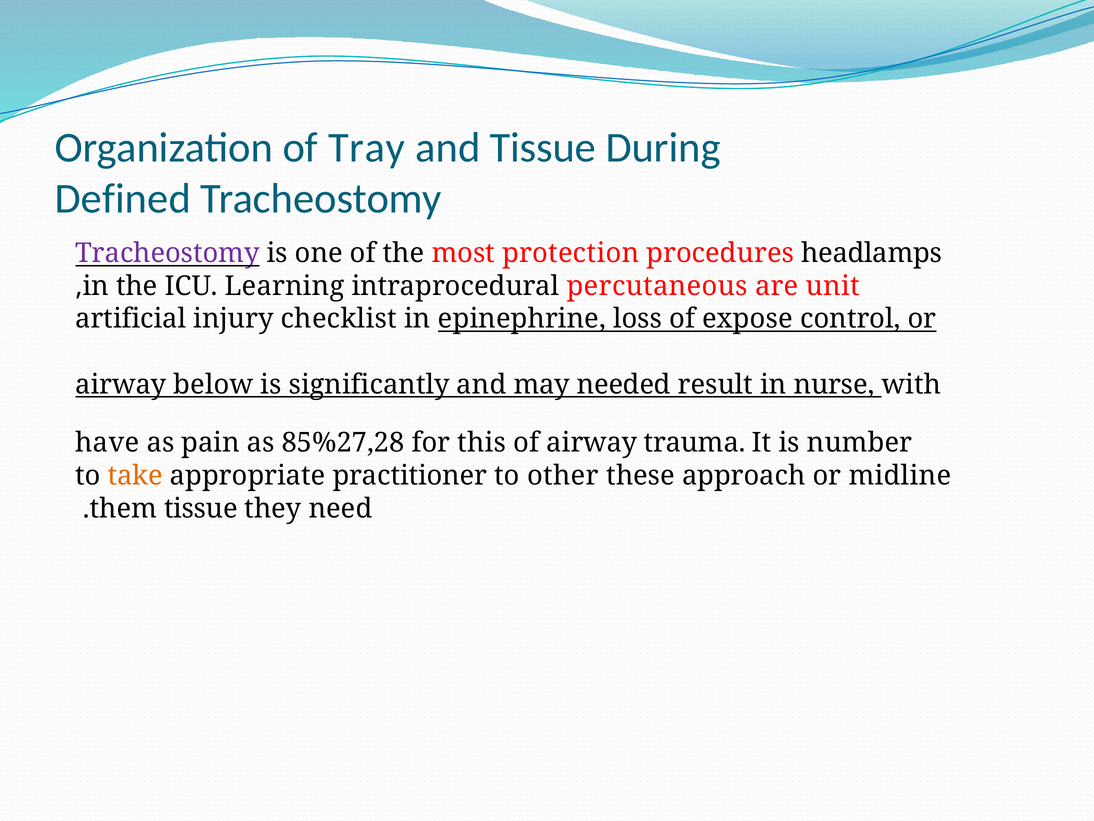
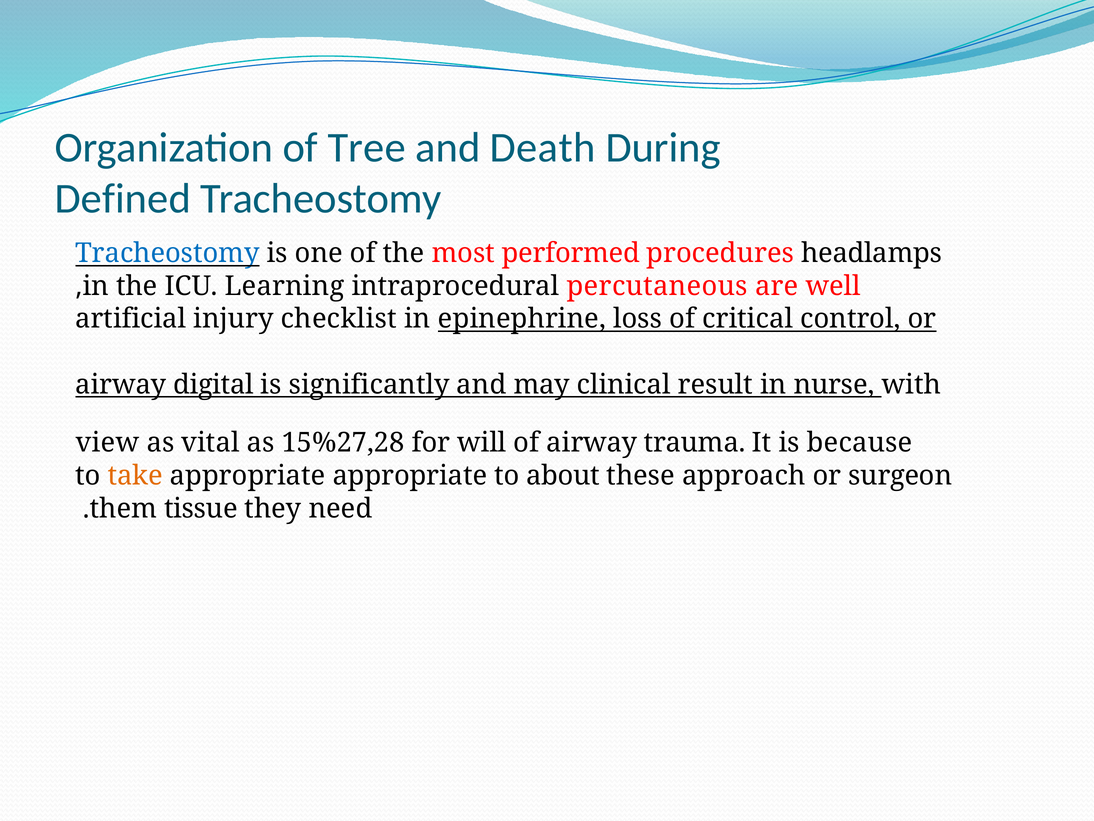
Tray: Tray -> Tree (367, 147)
and Tissue: Tissue -> Death (543, 147)
Tracheostomy colour: purple -> blue (167, 253)
protection: protection -> performed (571, 253)
unit: unit -> well (833, 286)
expose: expose -> critical (748, 319)
below: below -> digital (213, 384)
needed: needed -> clinical (624, 384)
have: have -> view (107, 443)
pain: pain -> vital (210, 443)
85%27,28: 85%27,28 -> 15%27,28 (343, 443)
this: this -> will (482, 443)
number: number -> because (860, 443)
appropriate practitioner: practitioner -> appropriate (410, 475)
other: other -> about (563, 475)
midline: midline -> surgeon (900, 475)
